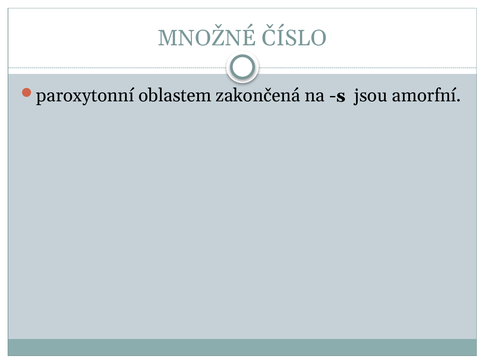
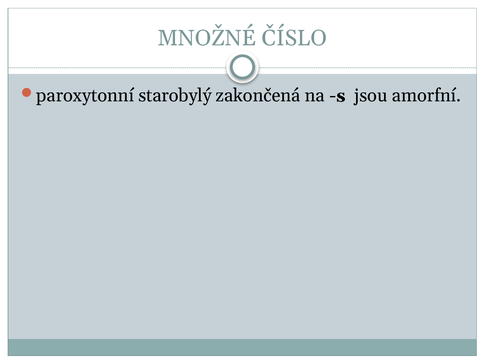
oblastem: oblastem -> starobylý (175, 96)
